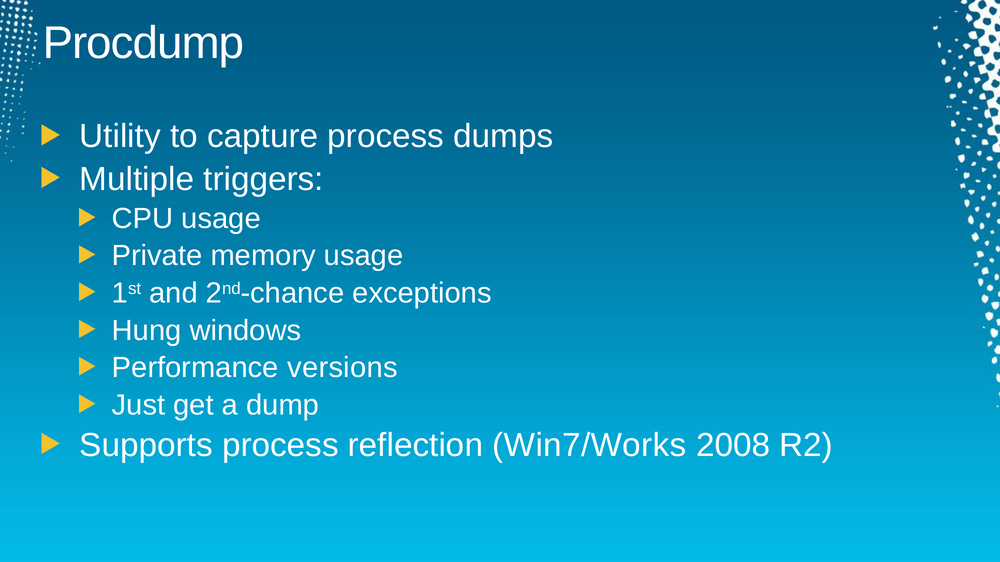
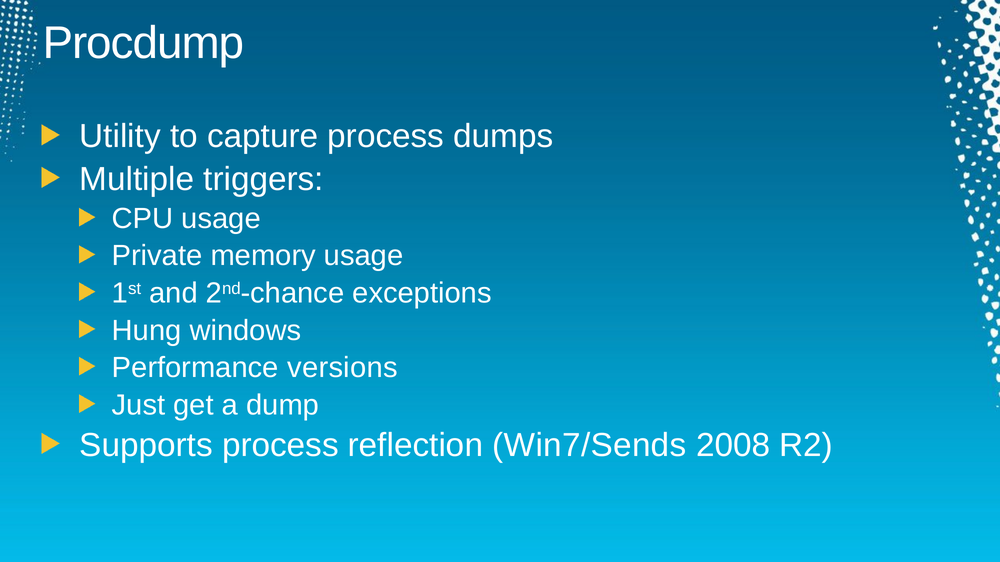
Win7/Works: Win7/Works -> Win7/Sends (589, 446)
